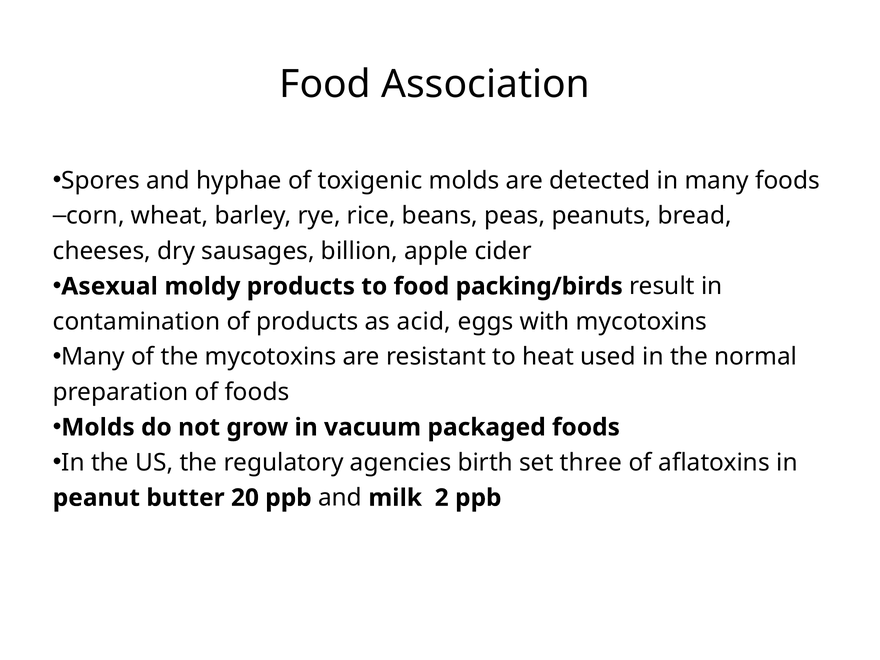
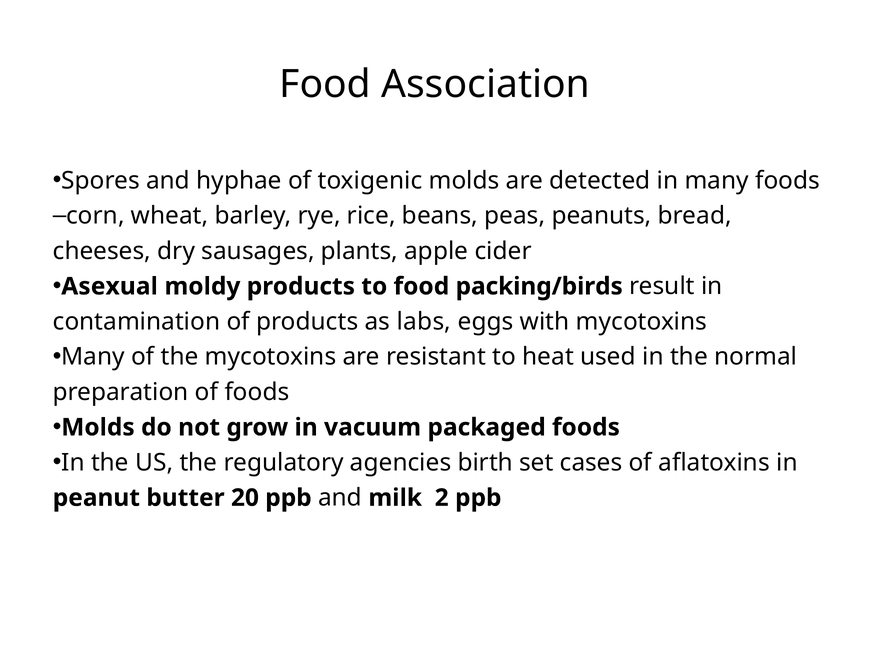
billion: billion -> plants (359, 251)
acid: acid -> labs (424, 322)
three: three -> cases (591, 463)
